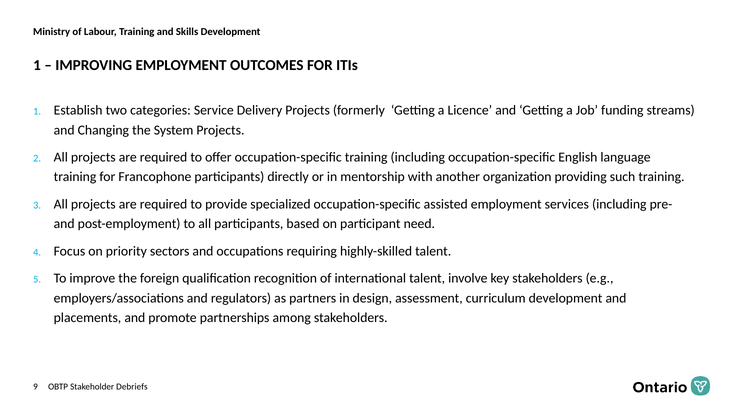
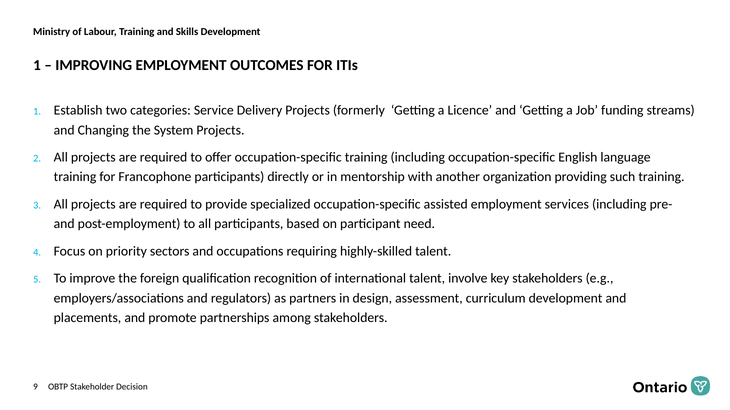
Debriefs: Debriefs -> Decision (132, 387)
